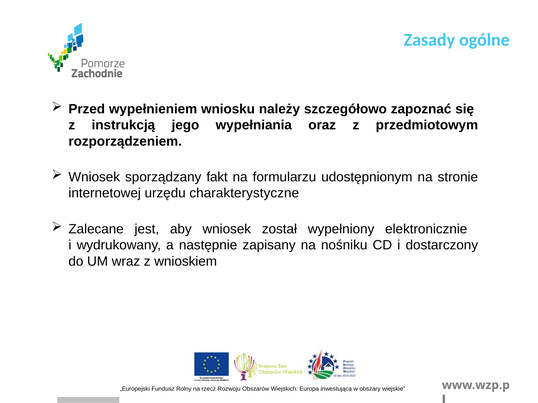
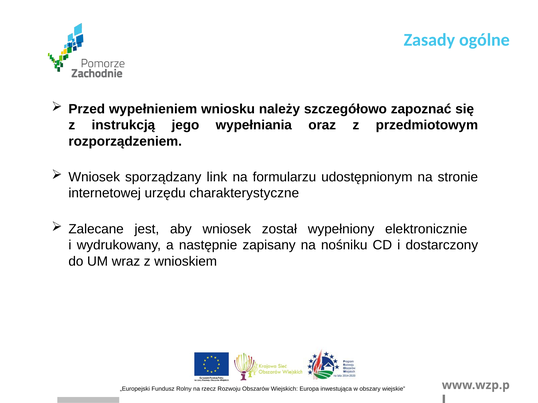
fakt: fakt -> link (217, 177)
